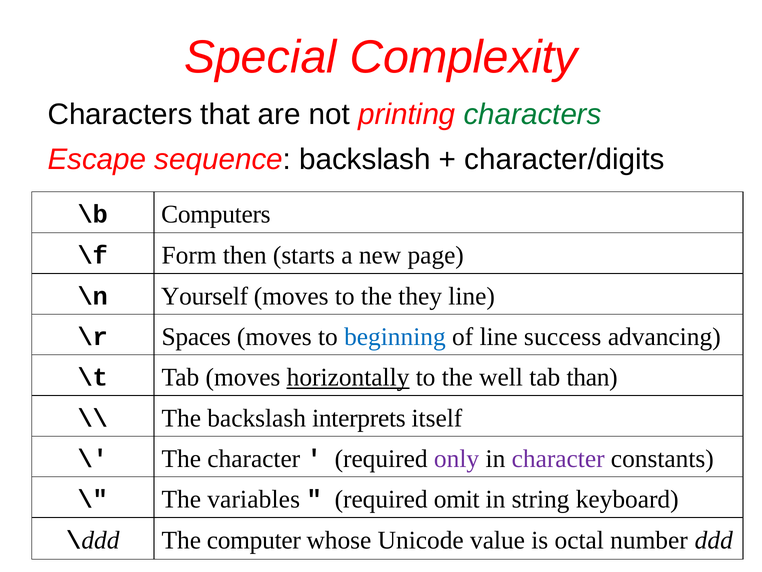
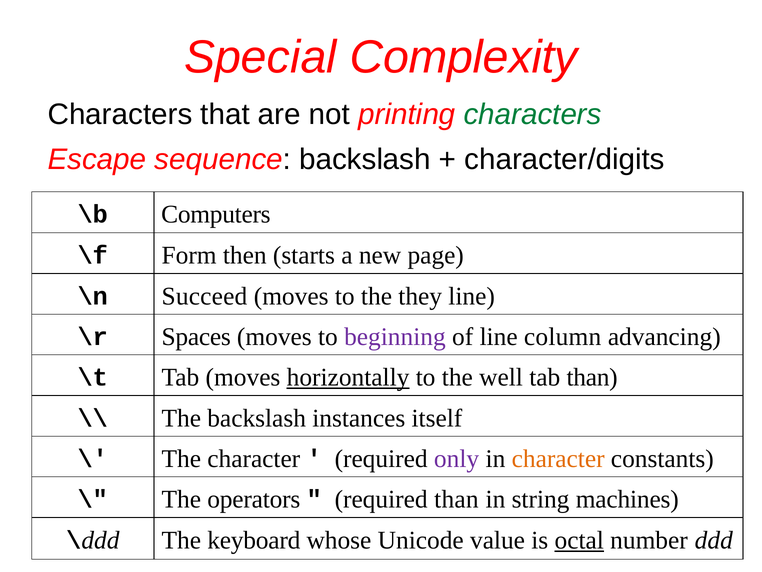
Yourself: Yourself -> Succeed (204, 296)
beginning colour: blue -> purple (395, 337)
success: success -> column (563, 337)
interprets: interprets -> instances (359, 418)
character colour: purple -> orange (558, 458)
variables: variables -> operators (254, 499)
required omit: omit -> than (456, 499)
keyboard: keyboard -> machines (627, 499)
computer: computer -> keyboard (254, 540)
octal underline: none -> present (579, 540)
